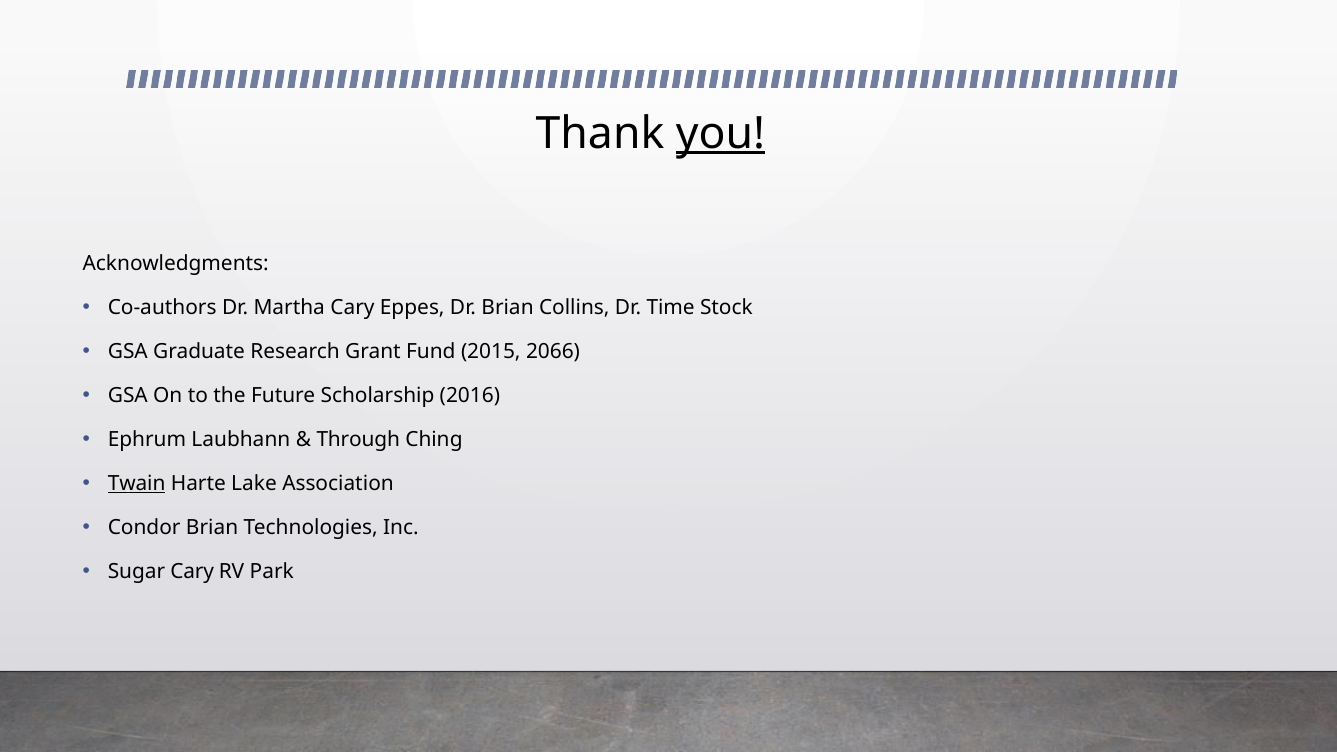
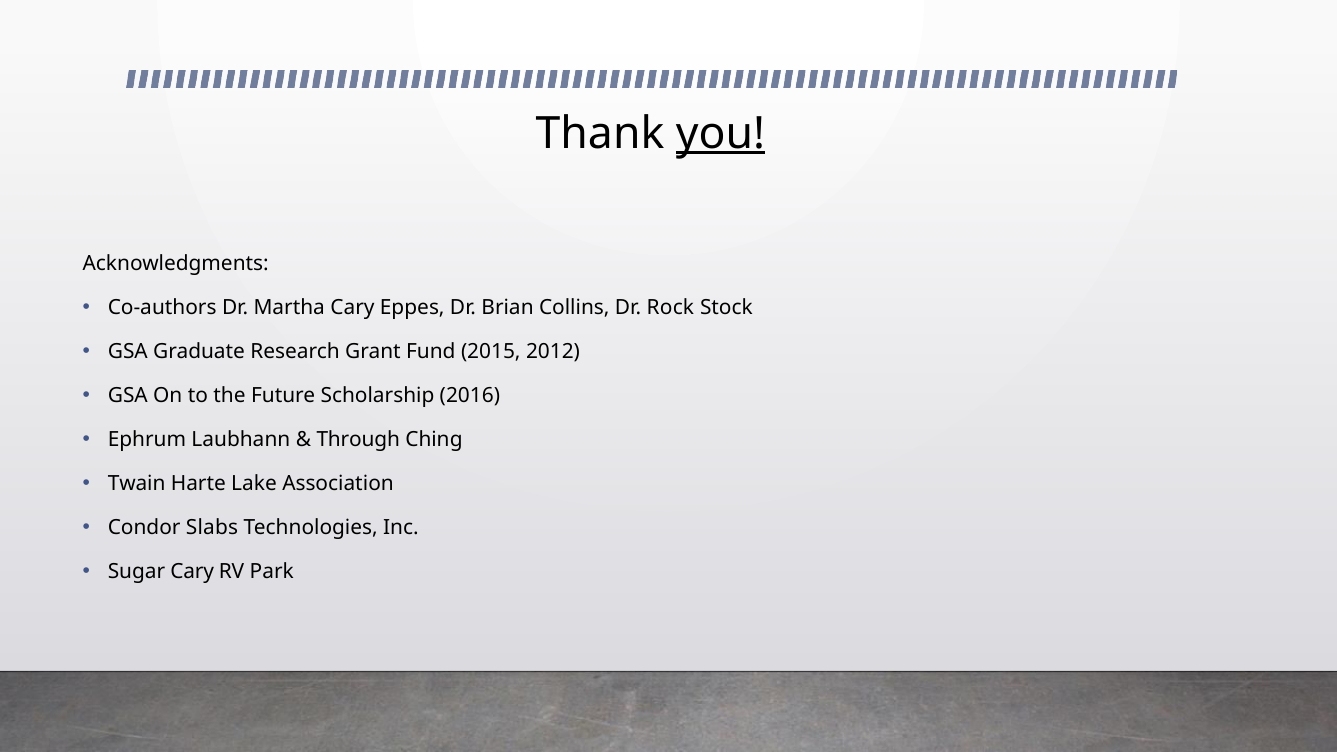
Time: Time -> Rock (670, 308)
2066: 2066 -> 2012 (553, 352)
Twain underline: present -> none (137, 484)
Condor Brian: Brian -> Slabs (212, 528)
